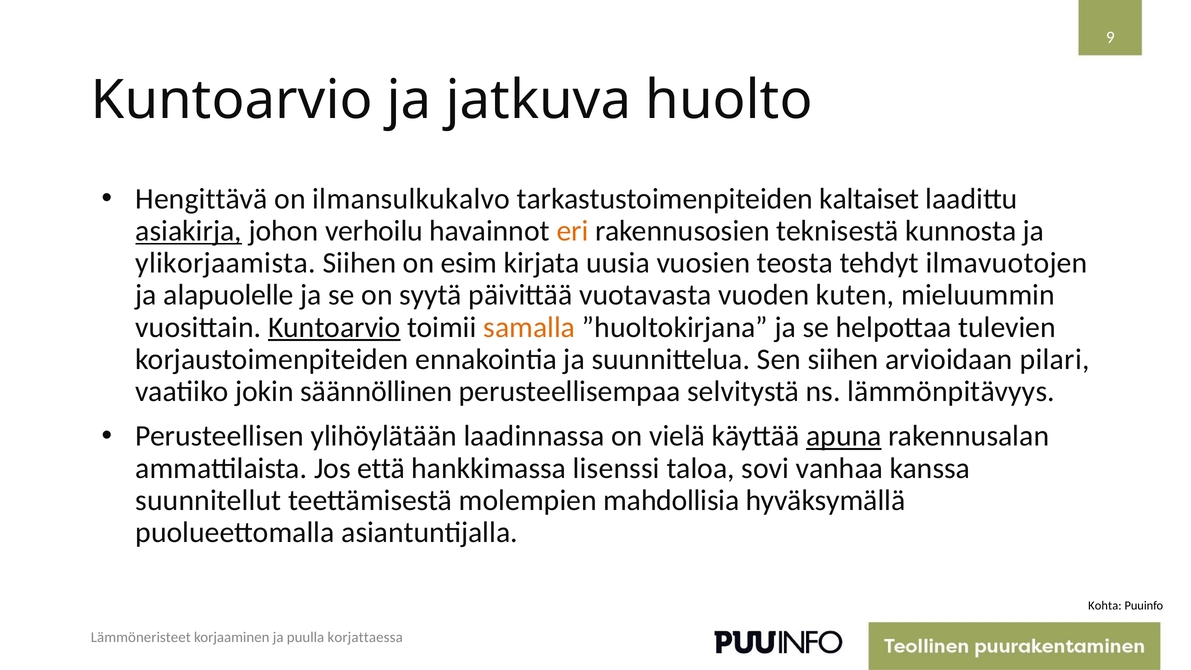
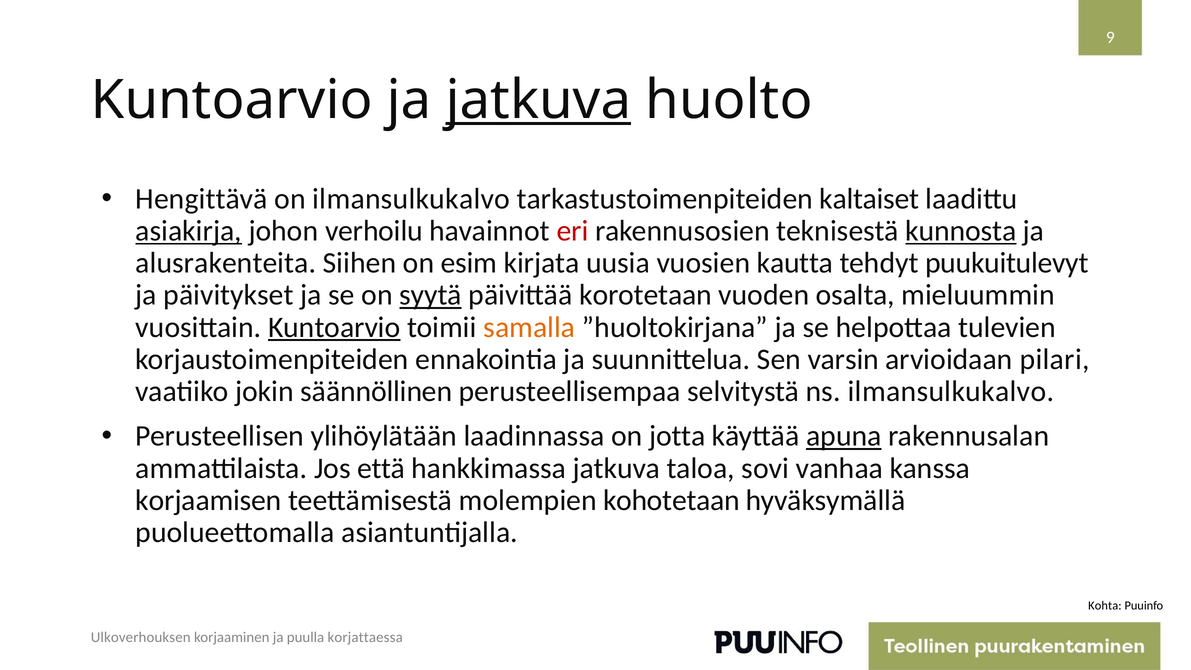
jatkuva underline: none -> present (538, 100)
eri colour: orange -> red (573, 231)
kunnosta underline: none -> present (961, 231)
ylikorjaamista: ylikorjaamista -> alusrakenteita (226, 263)
teosta: teosta -> kautta (795, 263)
ilmavuotojen: ilmavuotojen -> puukuitulevyt (1007, 263)
alapuolelle: alapuolelle -> päivitykset (228, 295)
syytä underline: none -> present (431, 295)
vuotavasta: vuotavasta -> korotetaan (646, 295)
kuten: kuten -> osalta (855, 295)
Sen siihen: siihen -> varsin (843, 359)
ns lämmönpitävyys: lämmönpitävyys -> ilmansulkukalvo (951, 392)
vielä: vielä -> jotta (677, 436)
hankkimassa lisenssi: lisenssi -> jatkuva (617, 468)
suunnitellut: suunnitellut -> korjaamisen (209, 500)
mahdollisia: mahdollisia -> kohotetaan (671, 500)
Lämmöneristeet: Lämmöneristeet -> Ulkoverhouksen (141, 638)
